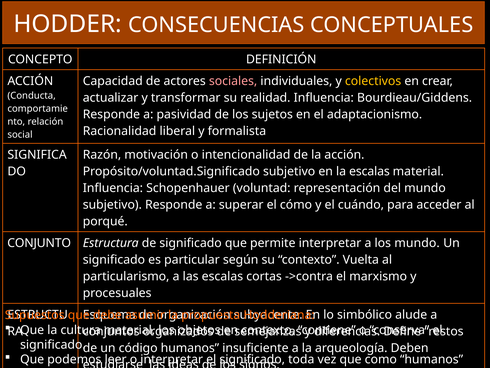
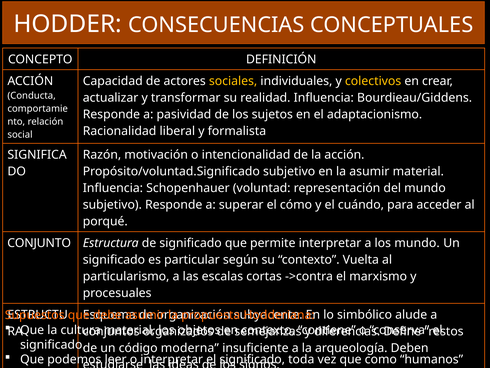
sociales colour: pink -> yellow (233, 81)
la escalas: escalas -> asumir (369, 171)
código humanos: humanos -> moderna (190, 348)
